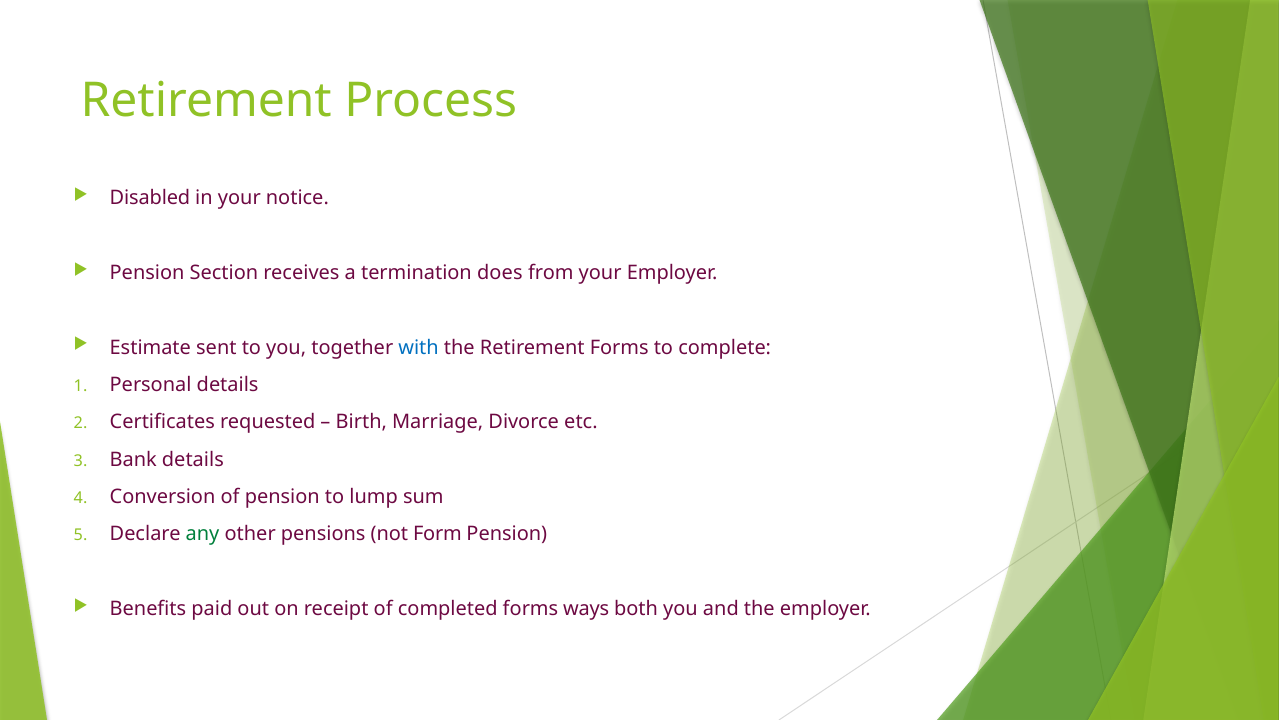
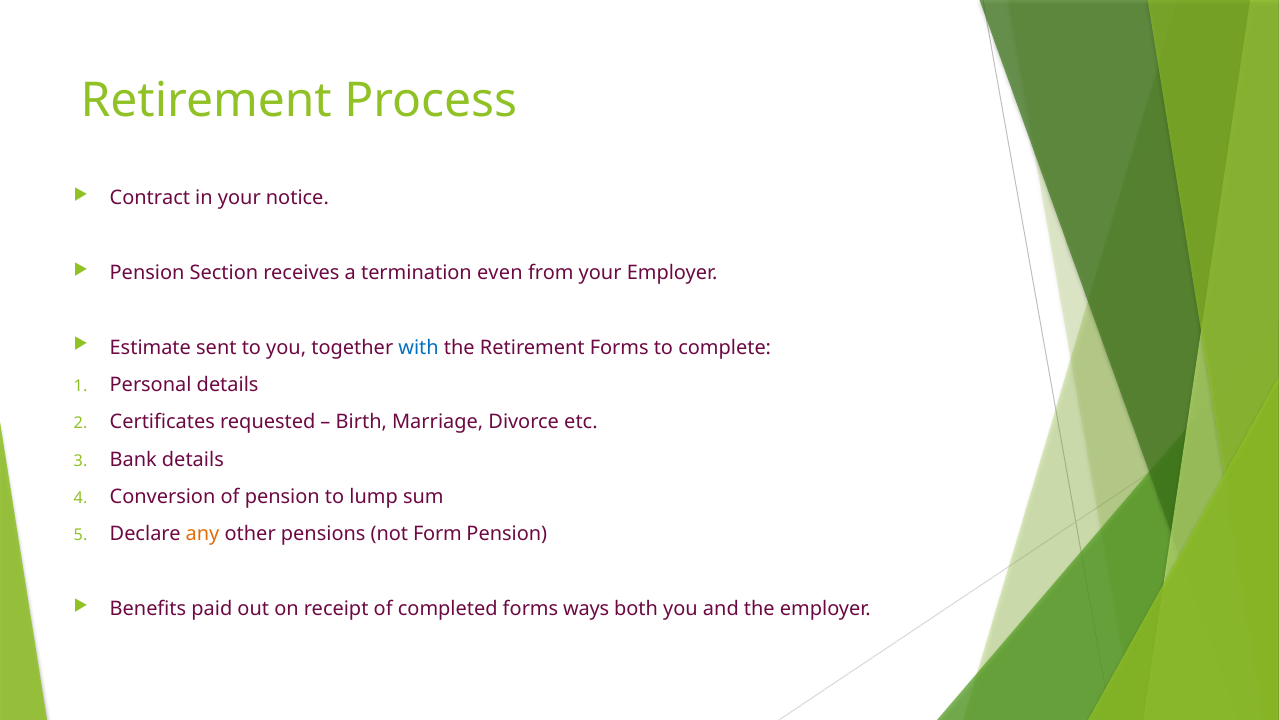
Disabled: Disabled -> Contract (150, 198)
does: does -> even (500, 273)
any colour: green -> orange (203, 534)
